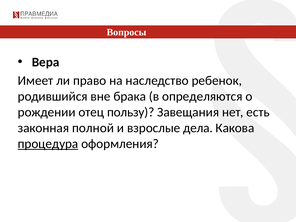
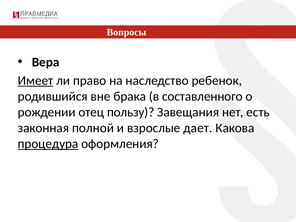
Имеет underline: none -> present (35, 81)
определяются: определяются -> составленного (202, 96)
дела: дела -> дает (198, 128)
